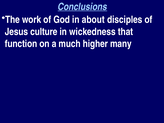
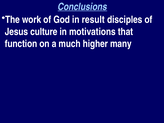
about: about -> result (93, 20)
wickedness: wickedness -> motivations (92, 32)
